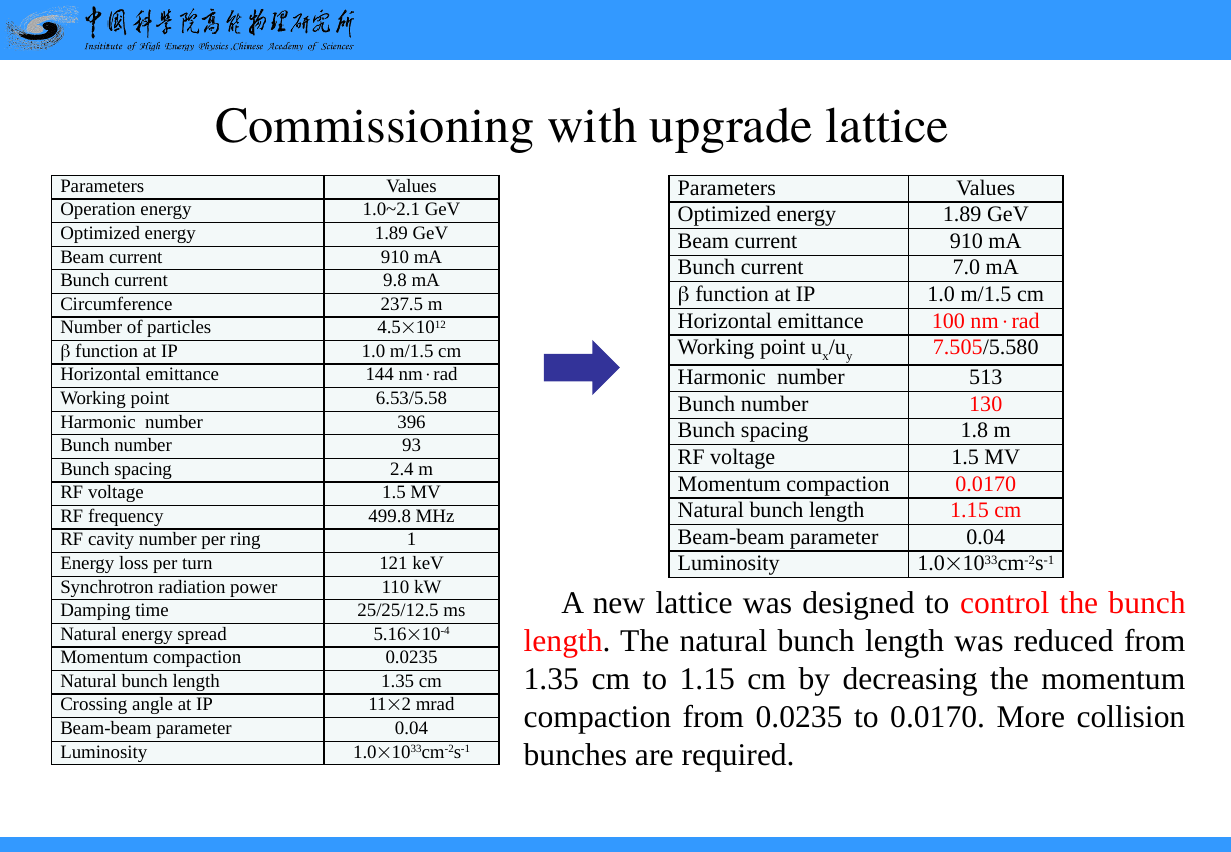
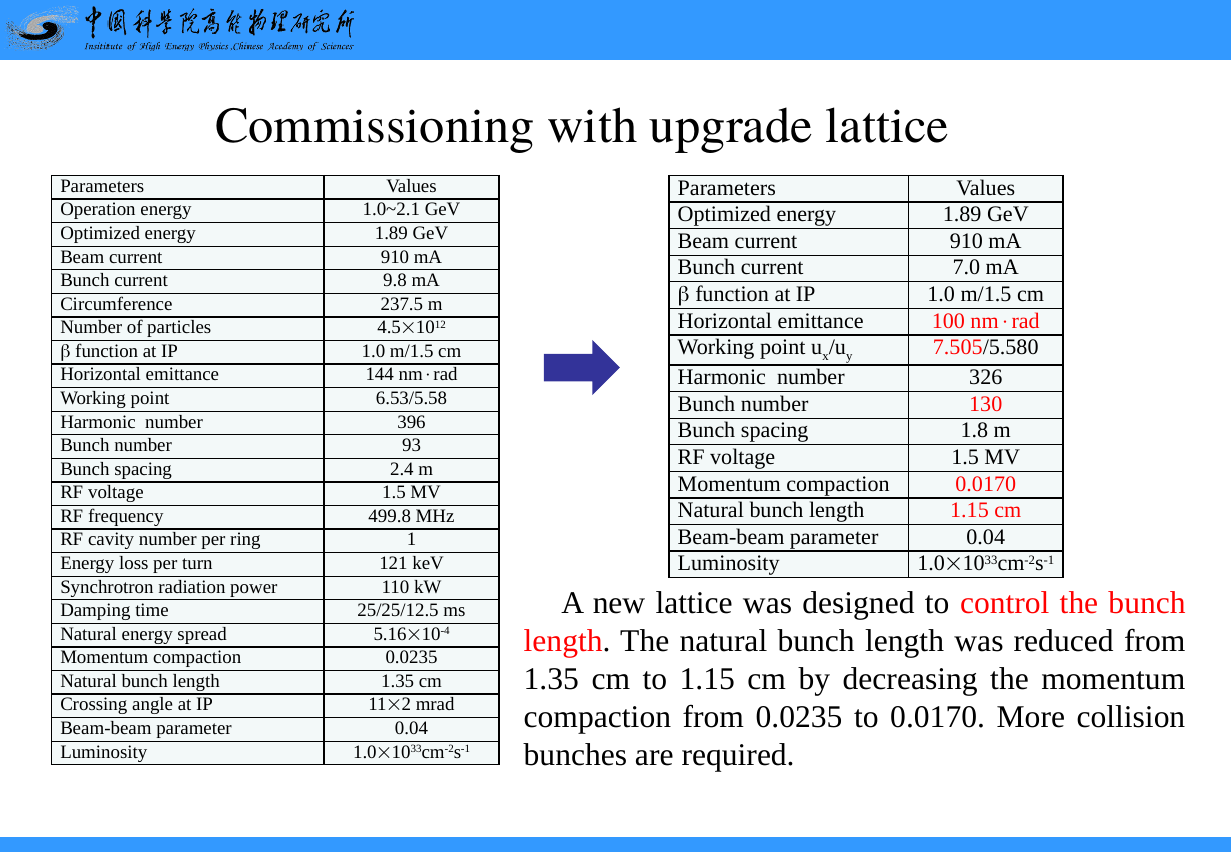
513: 513 -> 326 (986, 378)
